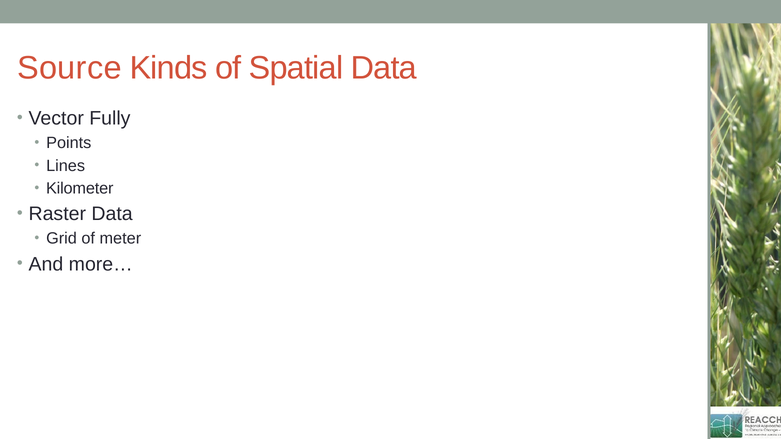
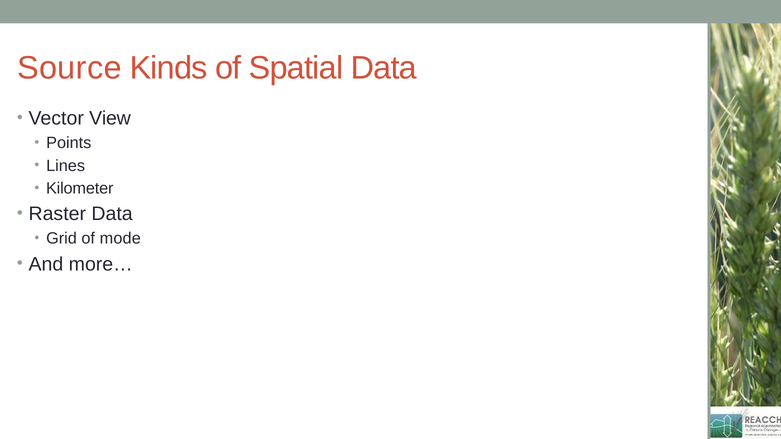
Fully: Fully -> View (110, 119)
meter: meter -> mode (120, 239)
